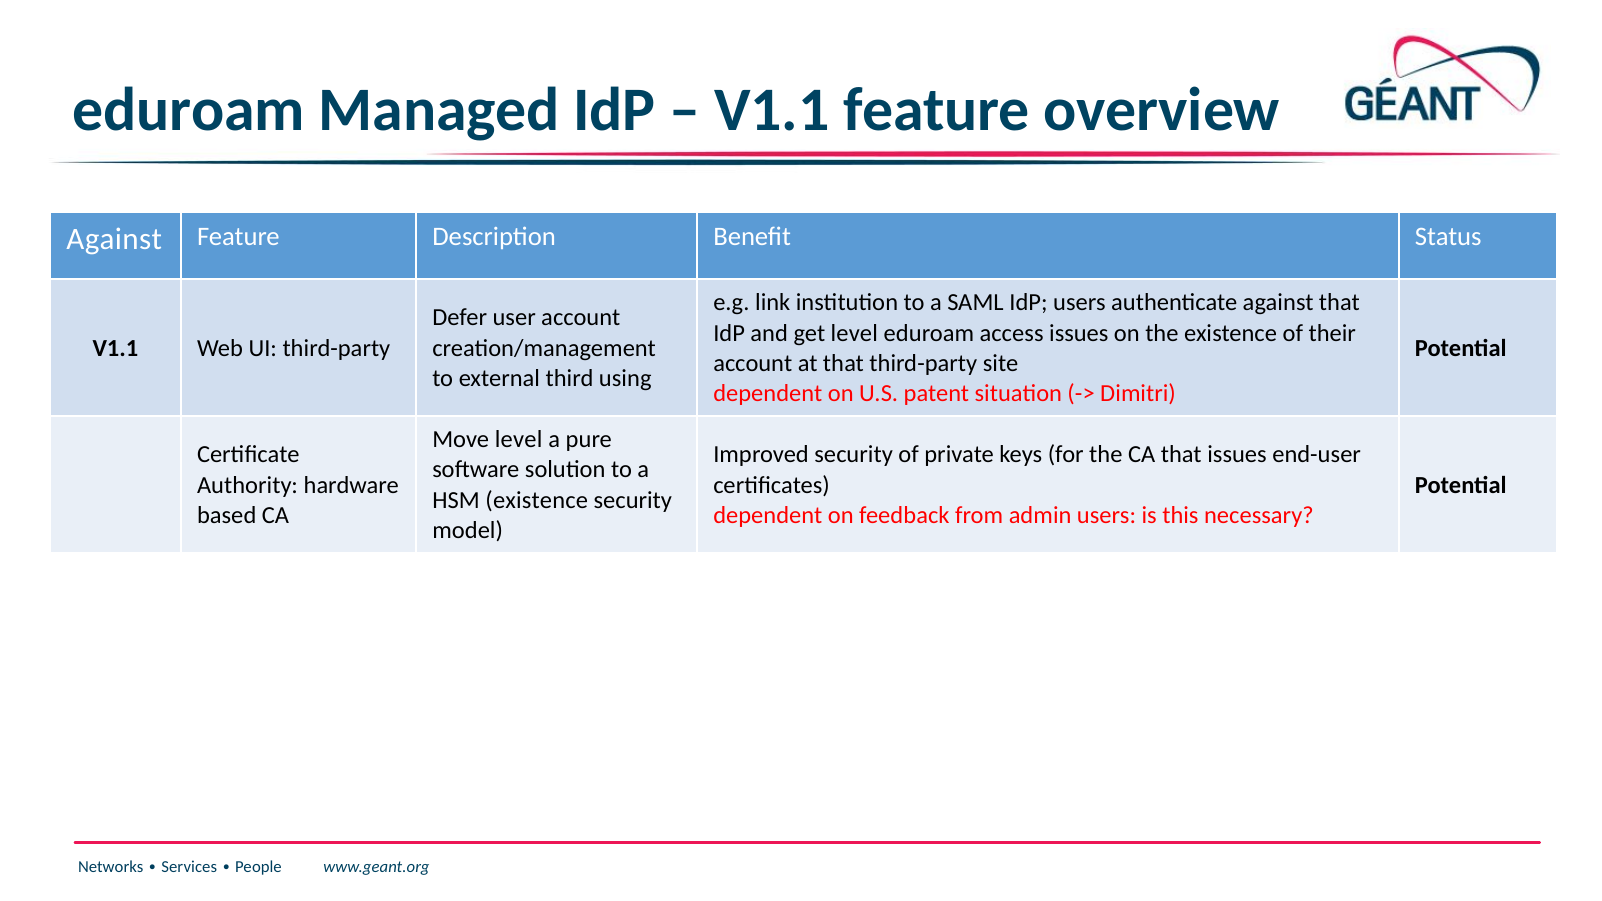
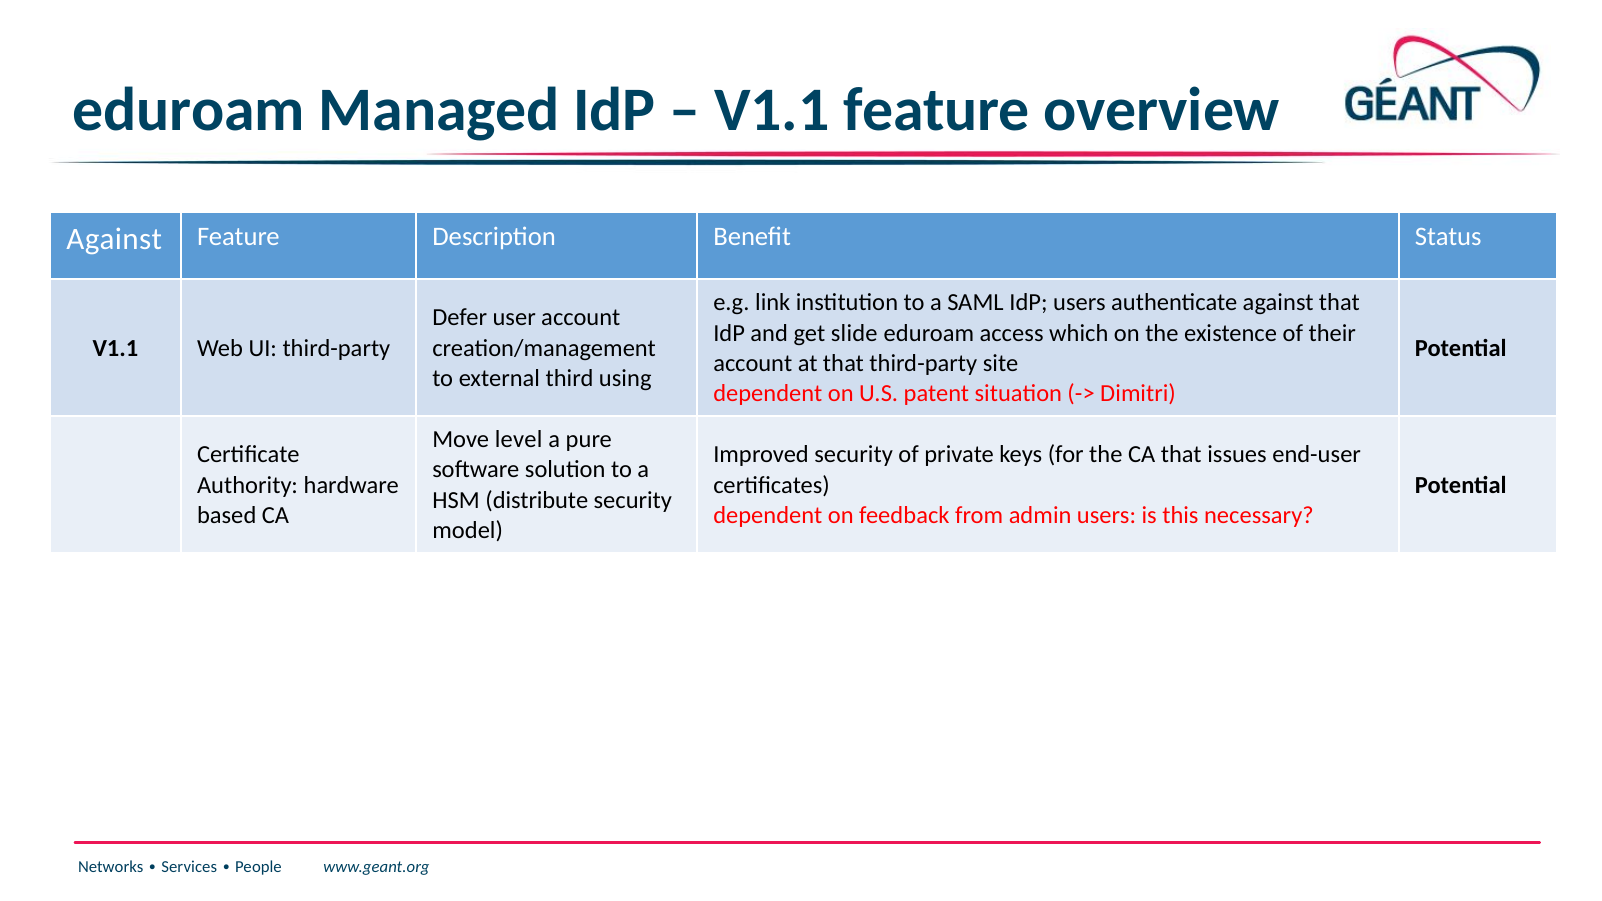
get level: level -> slide (854, 333)
access issues: issues -> which (1079, 333)
HSM existence: existence -> distribute (537, 500)
